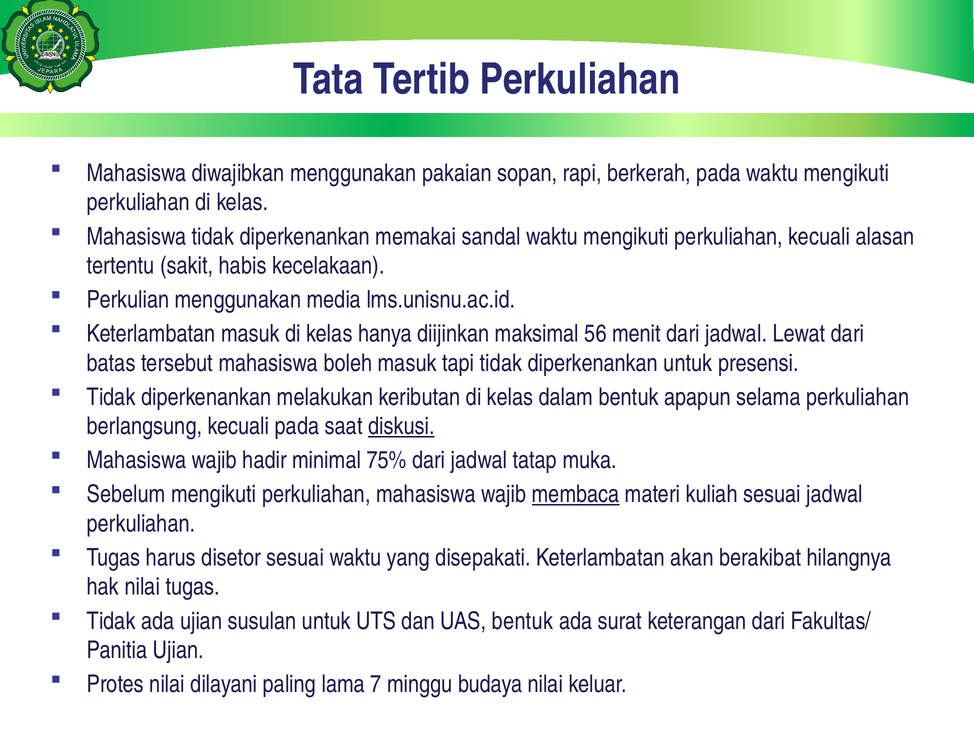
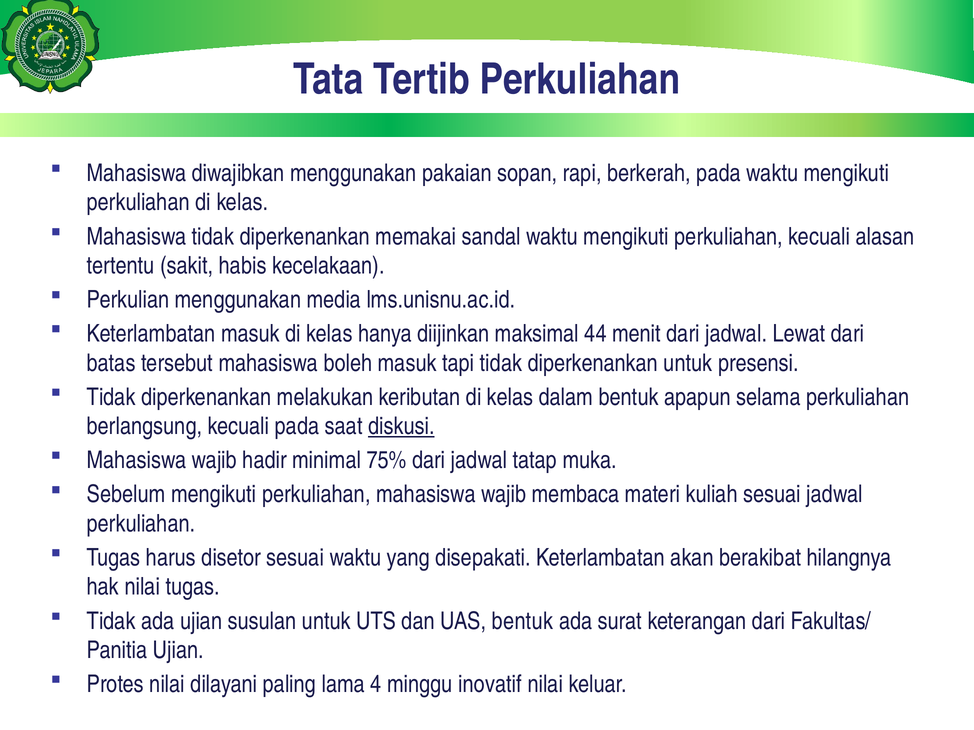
56: 56 -> 44 (595, 334)
membaca underline: present -> none (576, 495)
7: 7 -> 4 (376, 685)
budaya: budaya -> inovatif (490, 685)
